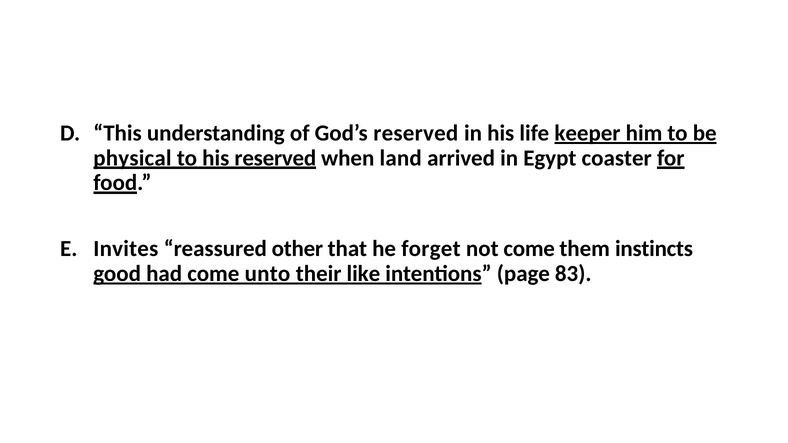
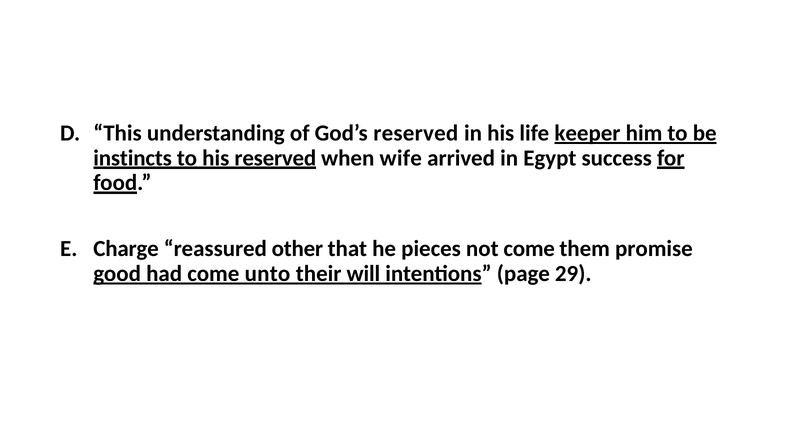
physical: physical -> instincts (133, 158)
land: land -> wife (401, 158)
coaster: coaster -> success (617, 158)
Invites: Invites -> Charge (126, 249)
forget: forget -> pieces (431, 249)
instincts: instincts -> promise (654, 249)
like: like -> will (363, 274)
83: 83 -> 29 (573, 274)
